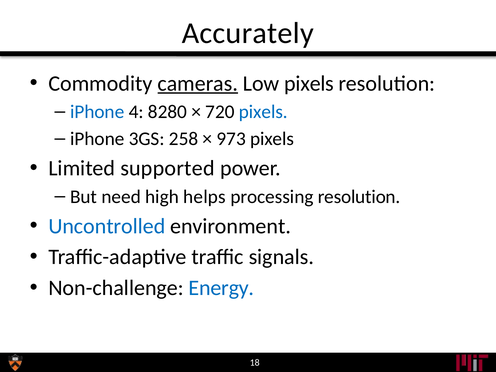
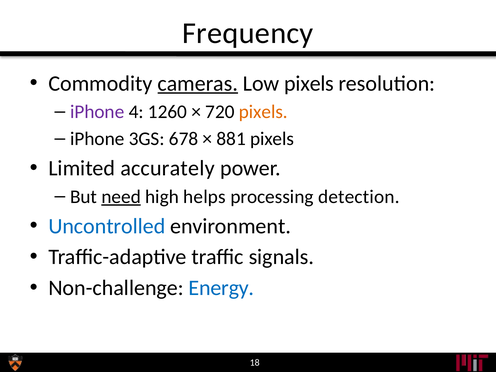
Accurately: Accurately -> Frequency (248, 33)
iPhone colour: blue -> purple (97, 112)
8280: 8280 -> 1260 (167, 112)
pixels colour: blue -> orange (263, 112)
258: 258 -> 678 (184, 139)
973: 973 -> 881 (231, 139)
supported: supported -> accurately (167, 168)
need underline: none -> present (121, 197)
processing resolution: resolution -> detection (359, 197)
